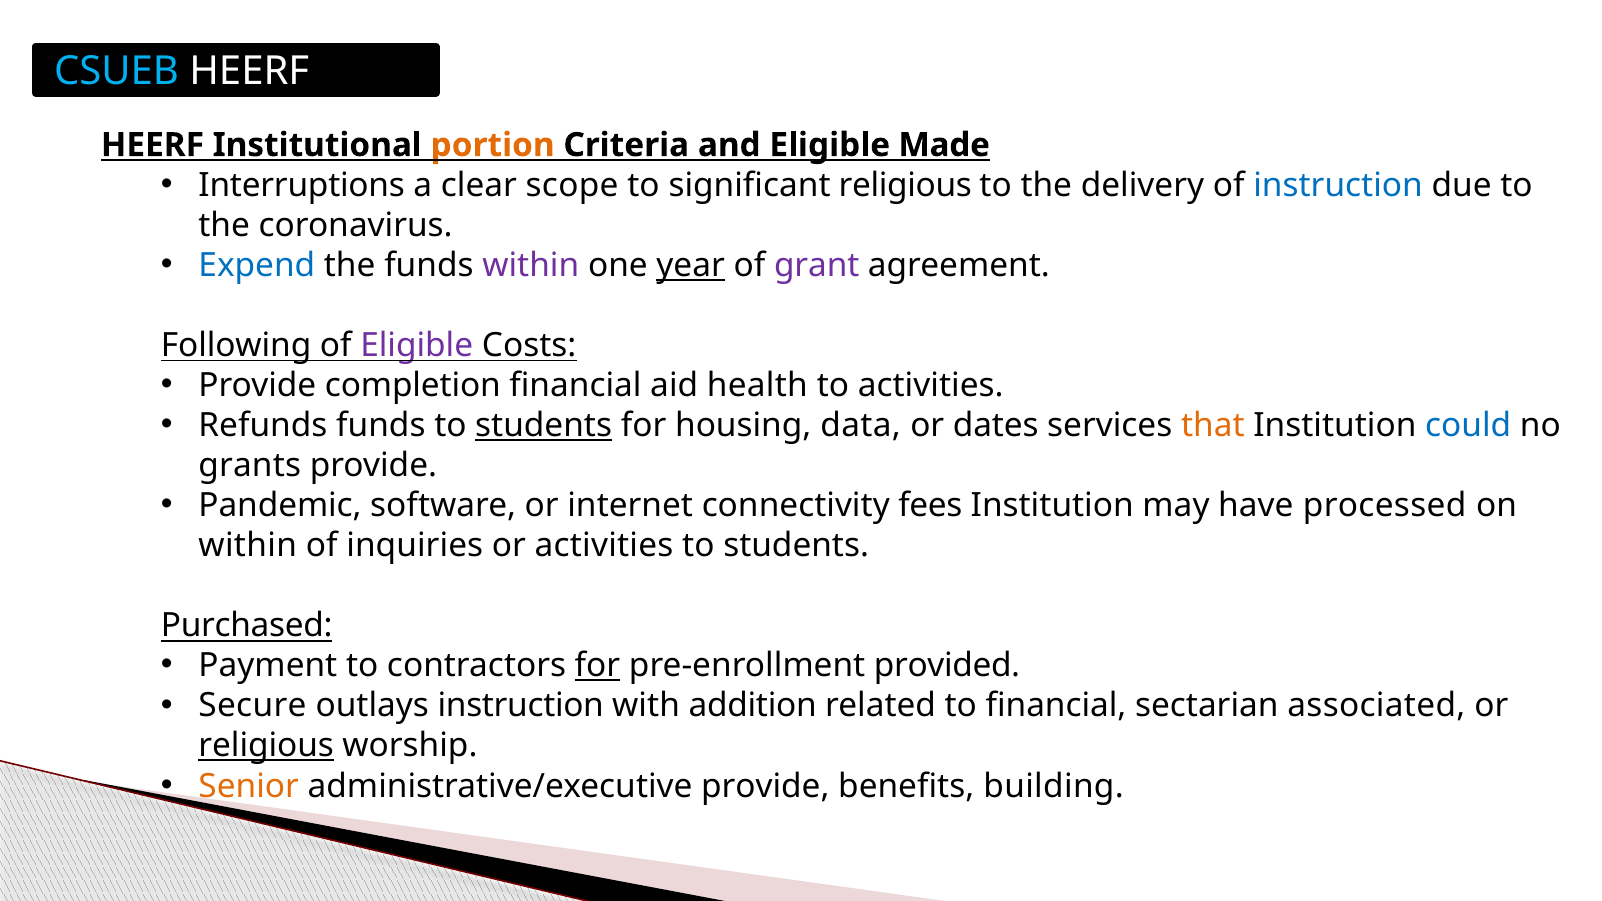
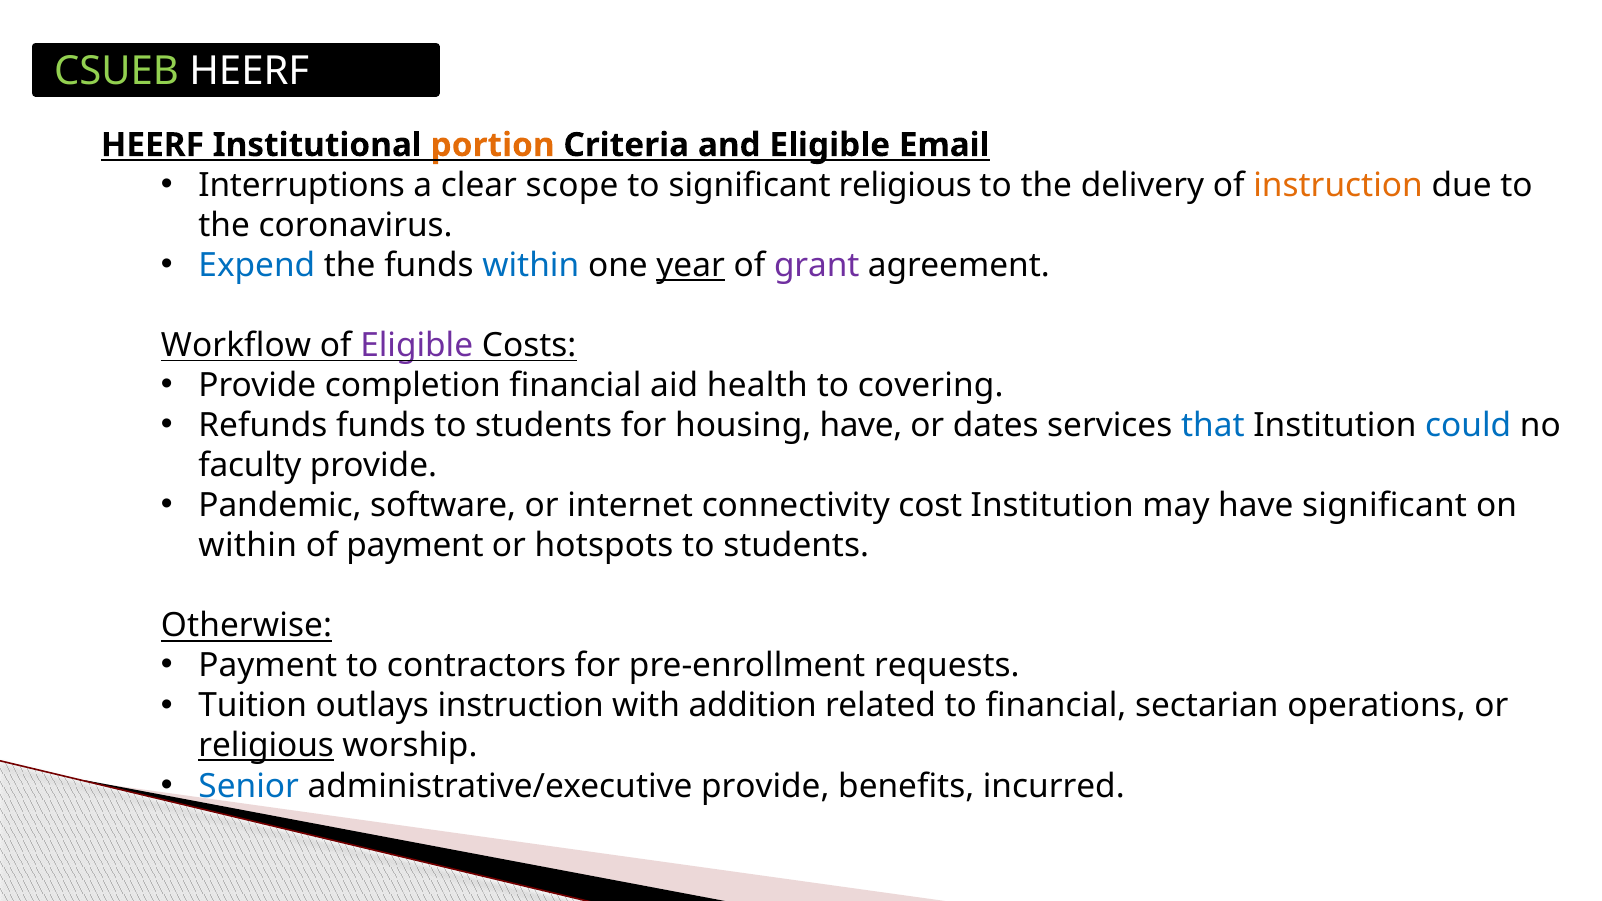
CSUEB colour: light blue -> light green (117, 71)
Made: Made -> Email (944, 145)
instruction colour: blue -> orange (1338, 185)
within colour: purple -> blue (531, 265)
Following: Following -> Workflow (236, 345)
to activities: activities -> covering (931, 385)
students underline: present -> none (544, 426)
housing data: data -> have (861, 426)
that colour: orange -> blue (1213, 426)
grants: grants -> faculty (250, 466)
fees: fees -> cost (930, 506)
have processed: processed -> significant (1385, 506)
of inquiries: inquiries -> payment (415, 546)
or activities: activities -> hotspots (604, 546)
Purchased: Purchased -> Otherwise (246, 626)
for underline: present -> none (597, 666)
provided: provided -> requests (947, 666)
Secure: Secure -> Tuition (253, 706)
associated: associated -> operations (1377, 706)
Senior colour: orange -> blue (249, 786)
building: building -> incurred (1054, 786)
